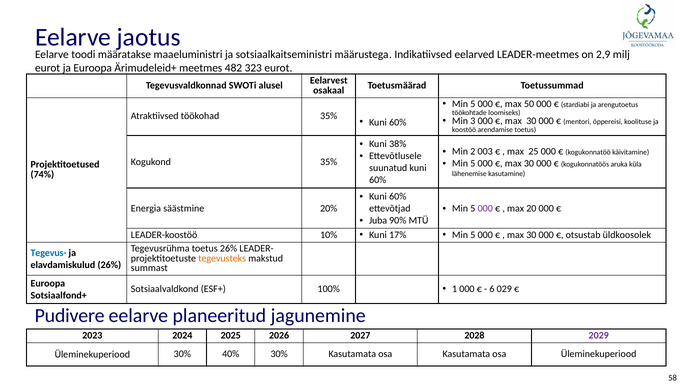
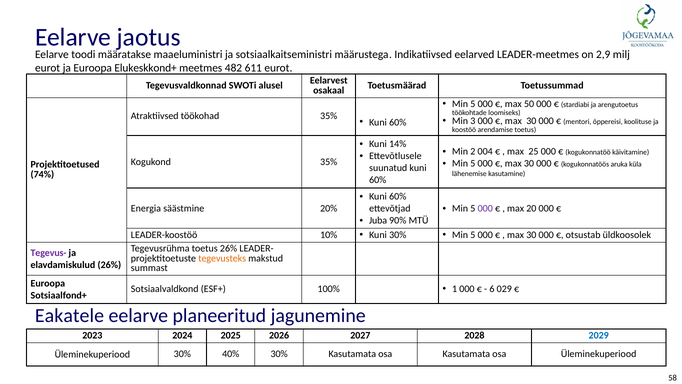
Ärimudeleid+: Ärimudeleid+ -> Elukeskkond+ (146, 68)
323: 323 -> 611 (253, 68)
38%: 38% -> 14% (398, 144)
003: 003 -> 004 (485, 151)
Kuni 17%: 17% -> 30% (398, 235)
Tegevus- colour: blue -> purple (49, 253)
Pudivere: Pudivere -> Eakatele (70, 315)
2029 colour: purple -> blue (599, 335)
